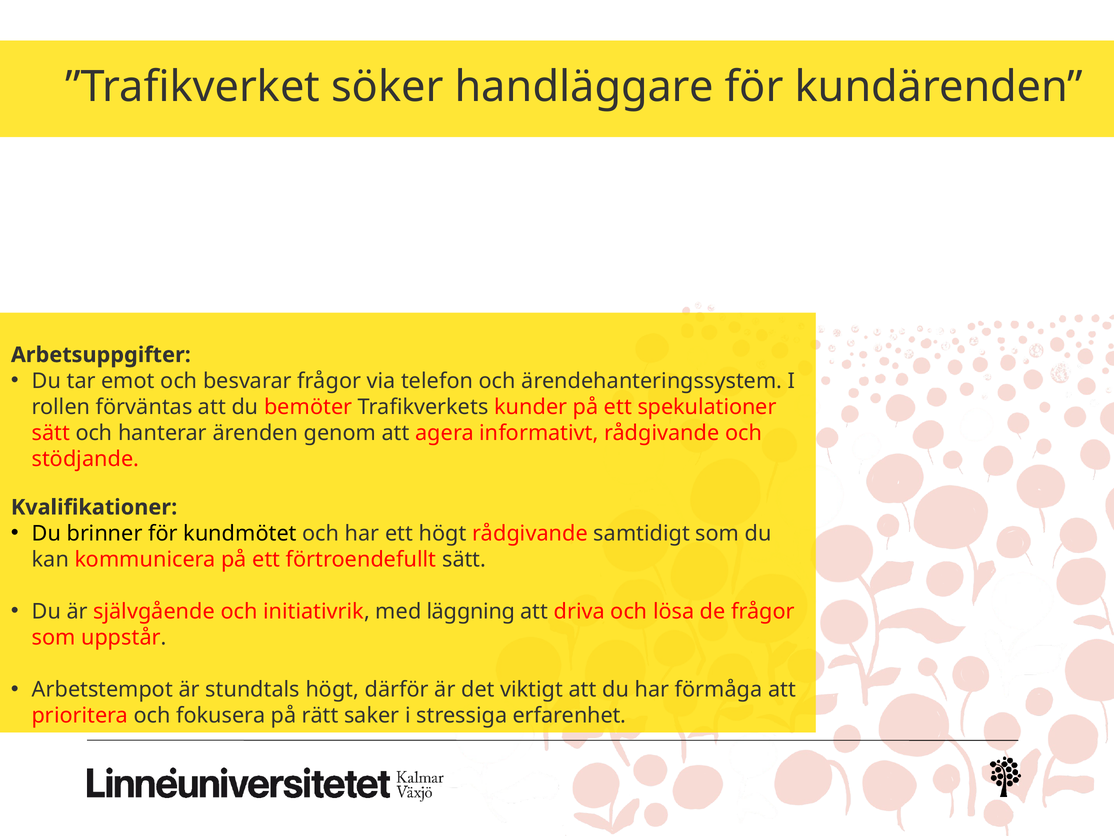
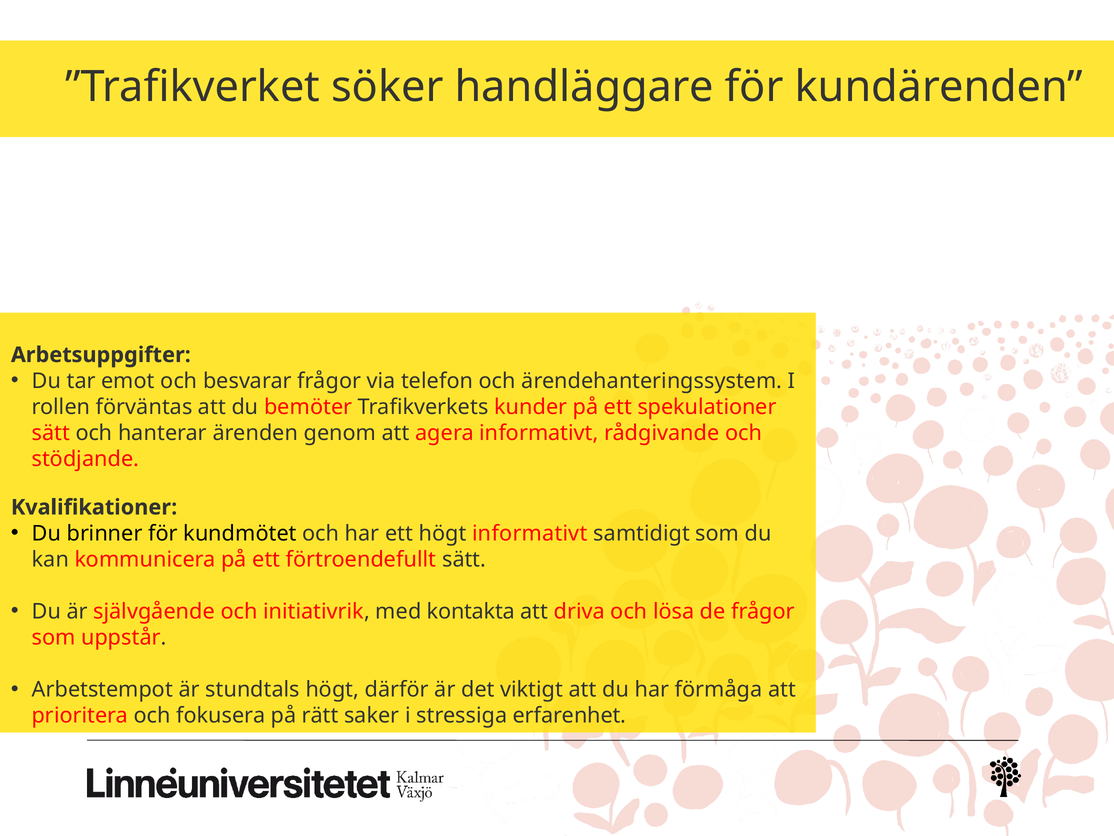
högt rådgivande: rådgivande -> informativt (530, 533)
läggning: läggning -> kontakta (471, 611)
